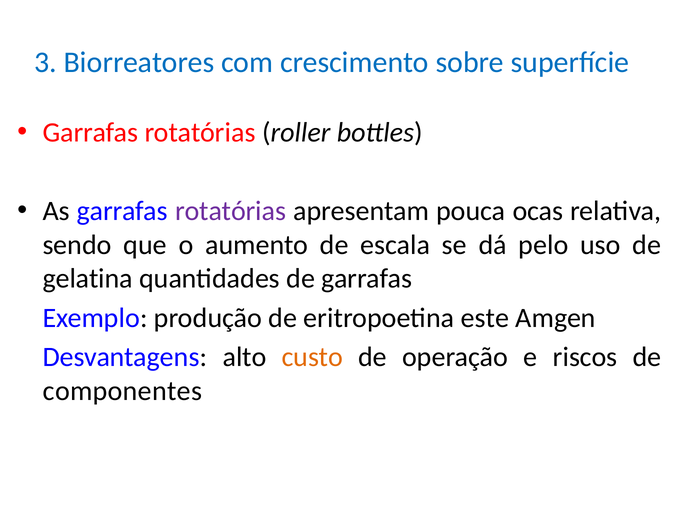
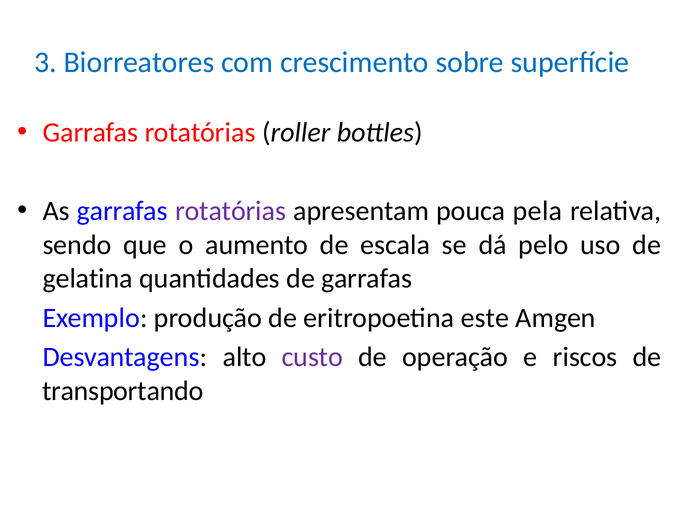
ocas: ocas -> pela (538, 211)
custo colour: orange -> purple (312, 357)
componentes: componentes -> transportando (123, 391)
